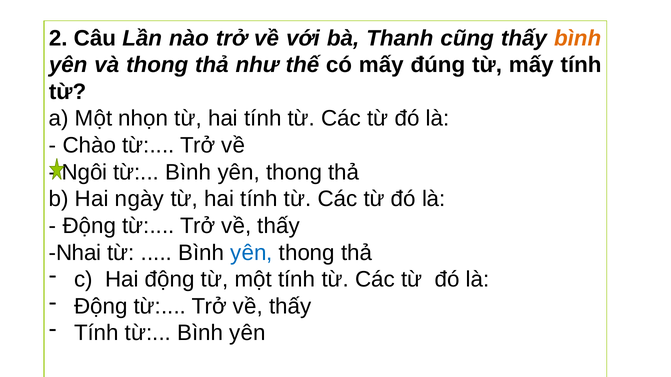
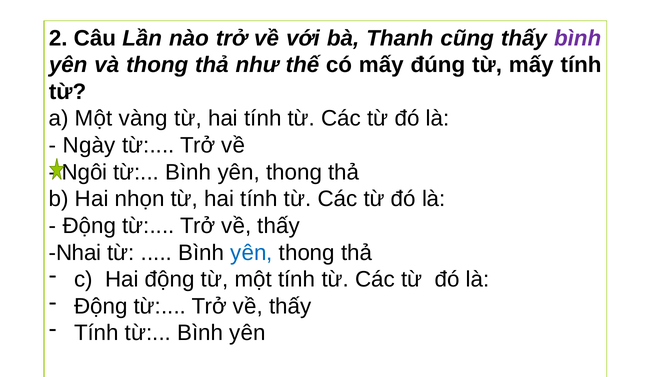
bình colour: orange -> purple (578, 38)
nhọn: nhọn -> vàng (143, 119)
Chào: Chào -> Ngày (89, 146)
ngày: ngày -> nhọn (140, 199)
